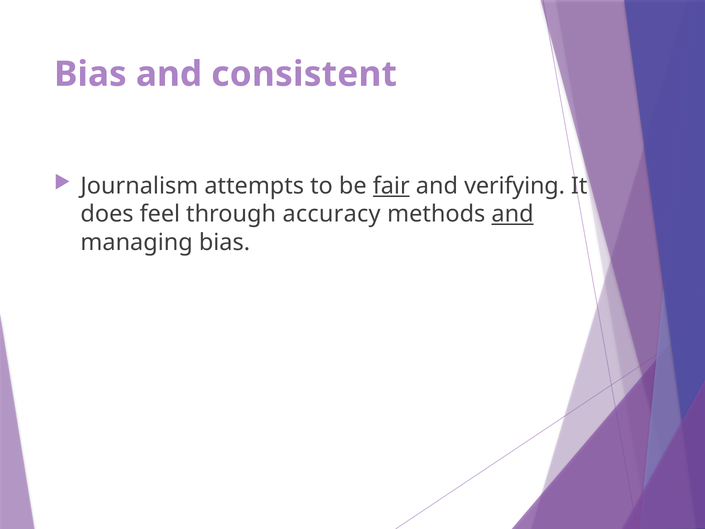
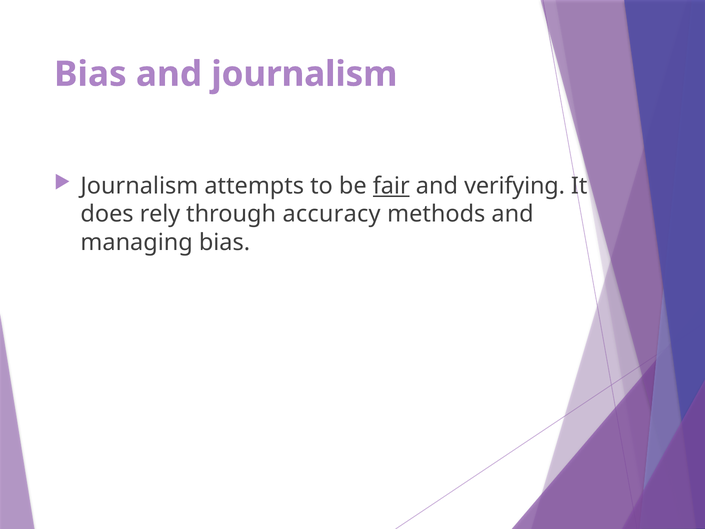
and consistent: consistent -> journalism (304, 74)
feel: feel -> rely (160, 214)
and underline: present -> none (513, 214)
